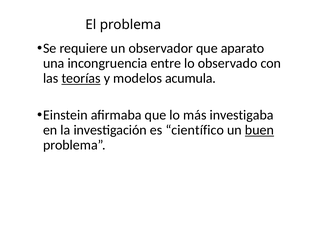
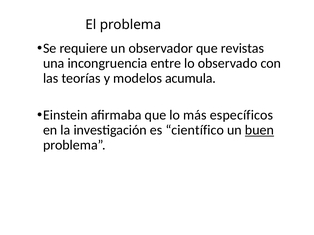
aparato: aparato -> revistas (242, 48)
teorías underline: present -> none (81, 79)
investigaba: investigaba -> específicos (241, 115)
